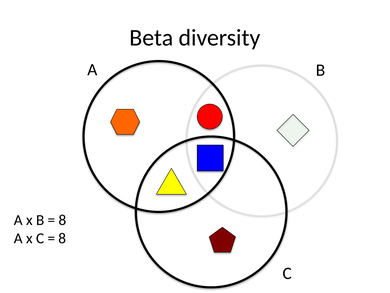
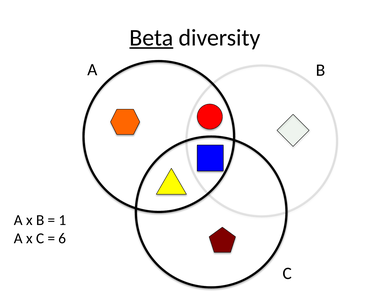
Beta underline: none -> present (151, 38)
8: 8 -> 1 (63, 220)
8: 8 -> 6 (62, 238)
